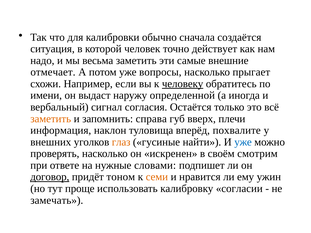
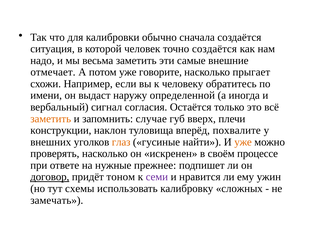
точно действует: действует -> создаётся (214, 49)
вопросы: вопросы -> говорите (160, 72)
человеку underline: present -> none (183, 84)
справа: справа -> случае (151, 119)
информация: информация -> конструкции (61, 130)
уже colour: blue -> orange (243, 142)
смотрим: смотрим -> процессе (258, 154)
словами: словами -> прежнее (155, 165)
семи colour: orange -> purple (157, 177)
проще: проще -> схемы (80, 189)
согласии: согласии -> сложных (239, 189)
